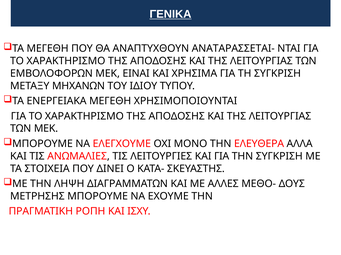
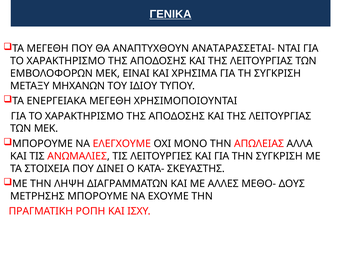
ΕΛΕΥΘΕΡΑ: ΕΛΕΥΘΕΡΑ -> ΑΠΩΛΕΙΑΣ (259, 144)
